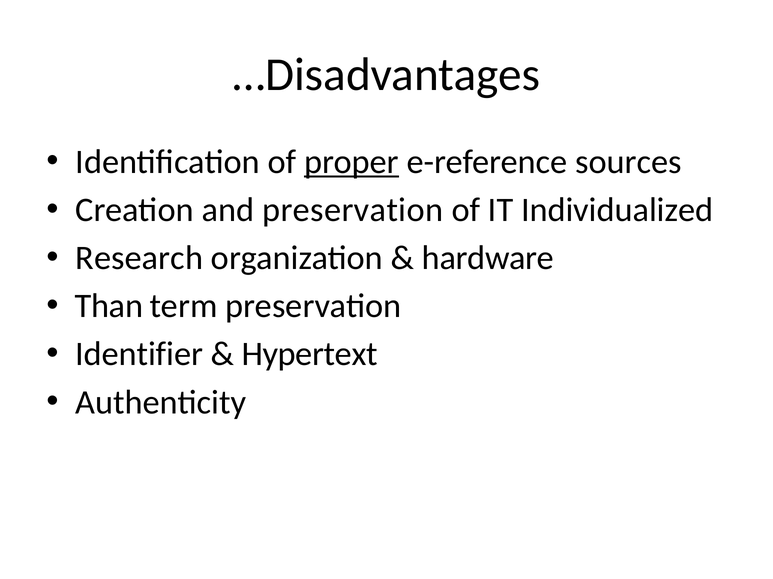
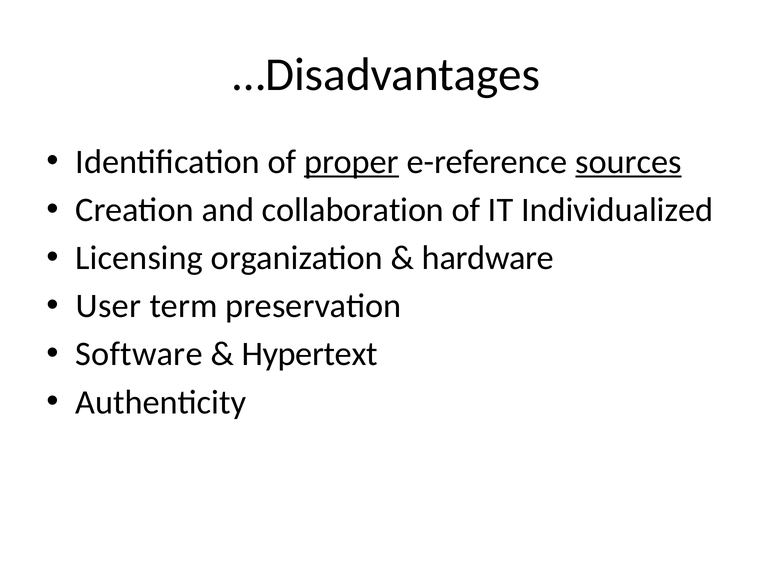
sources underline: none -> present (628, 162)
and preservation: preservation -> collaboration (353, 210)
Research: Research -> Licensing (139, 258)
Than: Than -> User (109, 307)
Identifier: Identifier -> Software (139, 355)
